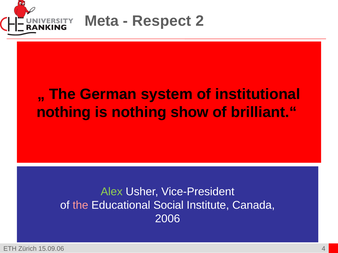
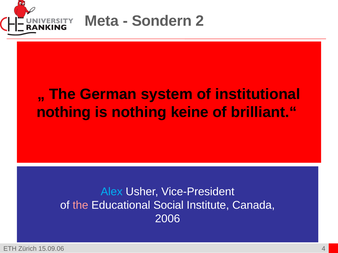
Respect: Respect -> Sondern (162, 21)
show: show -> keine (190, 112)
Alex colour: light green -> light blue (112, 192)
